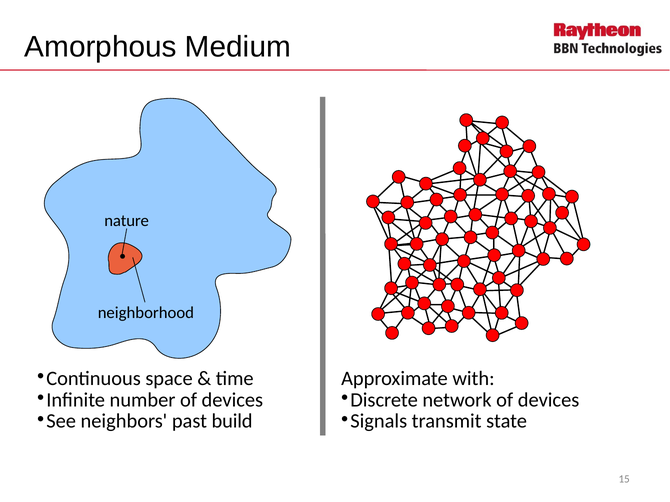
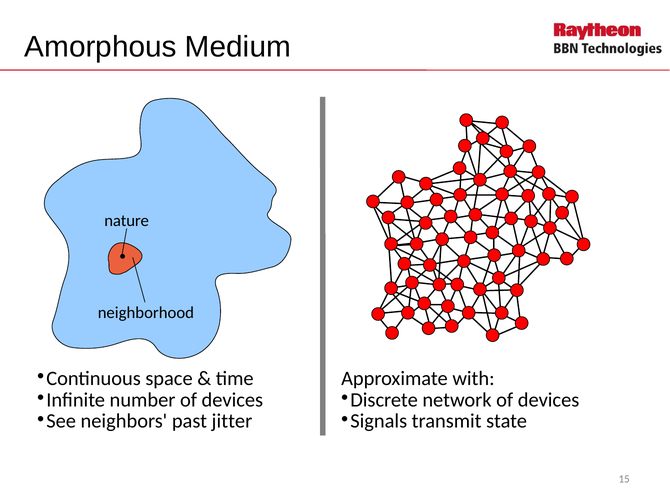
build: build -> jitter (232, 422)
